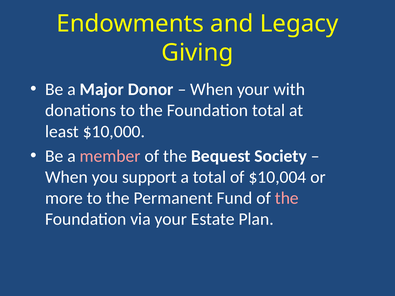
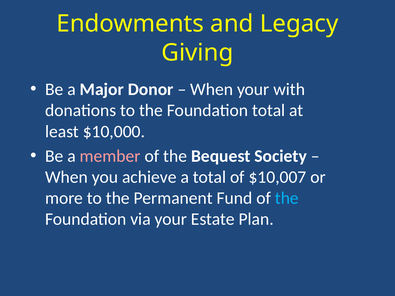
support: support -> achieve (149, 177)
$10,004: $10,004 -> $10,007 (277, 177)
the colour: pink -> light blue (287, 198)
